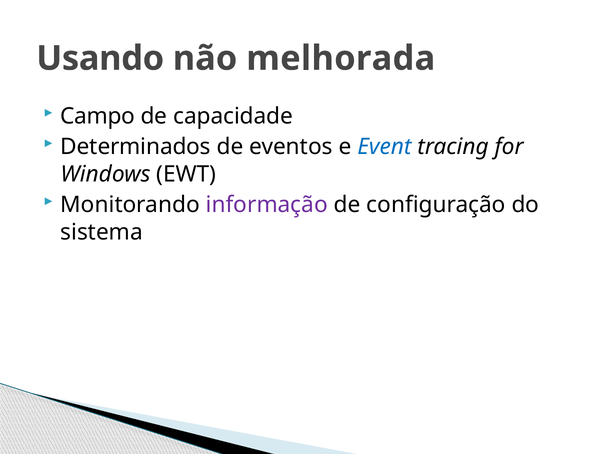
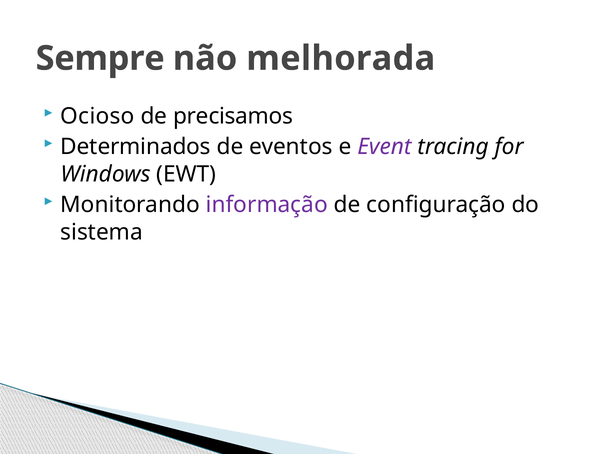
Usando: Usando -> Sempre (100, 58)
Campo: Campo -> Ocioso (97, 116)
capacidade: capacidade -> precisamos (233, 116)
Event colour: blue -> purple (384, 147)
